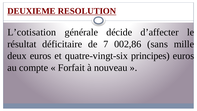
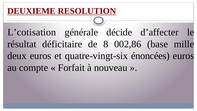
7: 7 -> 8 (106, 44)
sans: sans -> base (158, 44)
principes: principes -> énoncées (150, 56)
